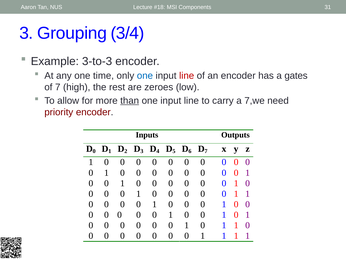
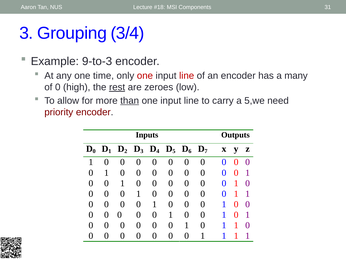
3-to-3: 3-to-3 -> 9-to-3 (97, 61)
one colour: blue -> red (145, 76)
gates: gates -> many (296, 76)
of 7: 7 -> 0 (58, 87)
rest underline: none -> present (117, 87)
7,we: 7,we -> 5,we (254, 101)
